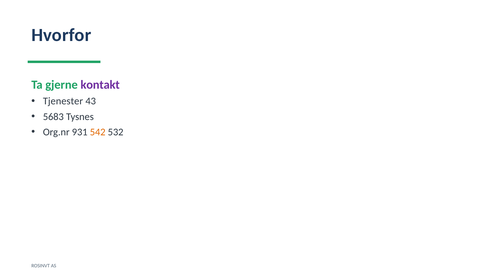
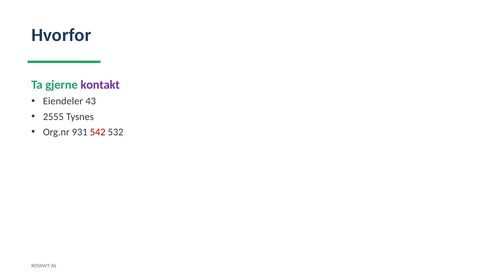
Tjenester: Tjenester -> Eiendeler (63, 101)
5683: 5683 -> 2555 (53, 117)
542 colour: orange -> red (98, 132)
